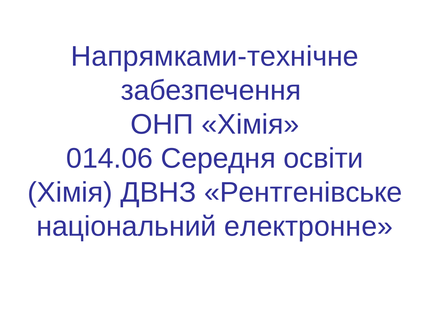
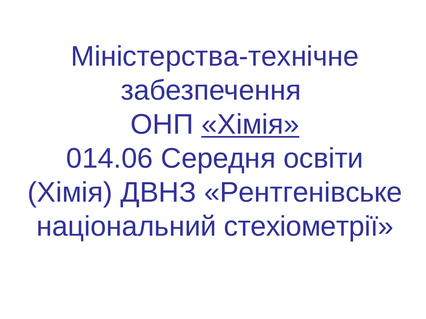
Напрямками-технічне: Напрямками-технічне -> Міністерства-технічне (215, 57)
Хімія underline: none -> present (250, 125)
електронне: електронне -> стехіометрії (309, 227)
